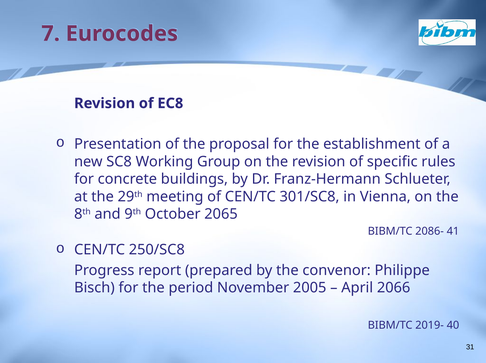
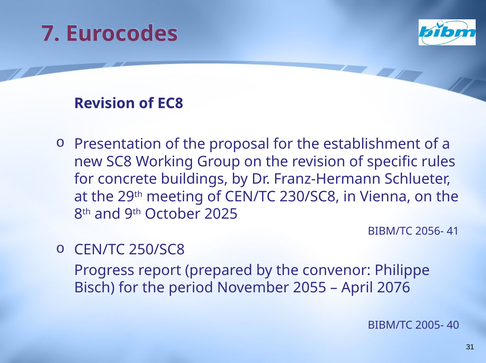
301/SC8: 301/SC8 -> 230/SC8 (310, 197)
2065: 2065 -> 2025 (221, 214)
2086-: 2086- -> 2056- (430, 232)
2005: 2005 -> 2055 (310, 288)
2066: 2066 -> 2076 (394, 288)
2019-: 2019- -> 2005- (430, 326)
